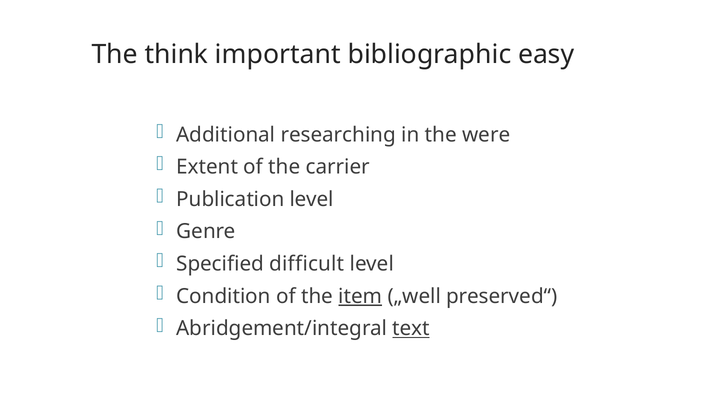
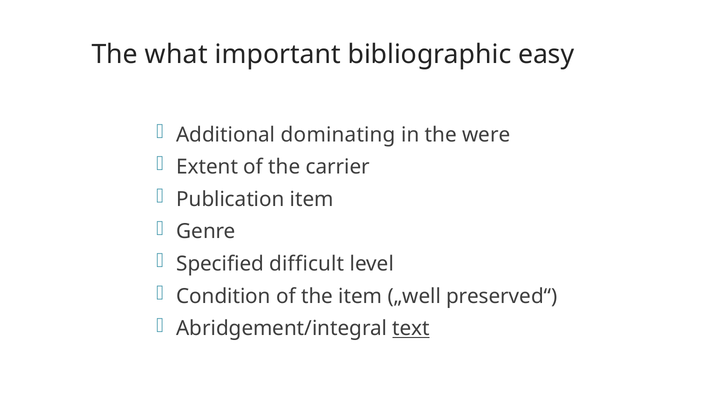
think: think -> what (176, 54)
researching: researching -> dominating (338, 134)
Publication level: level -> item (312, 199)
item underline: present -> none (360, 296)
